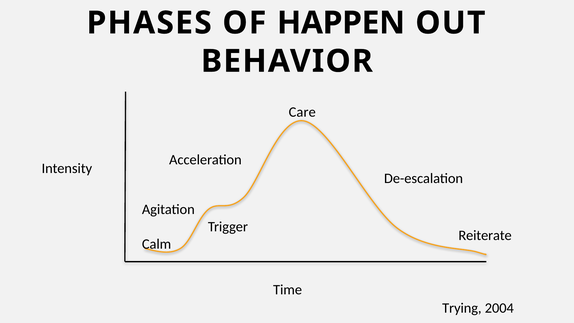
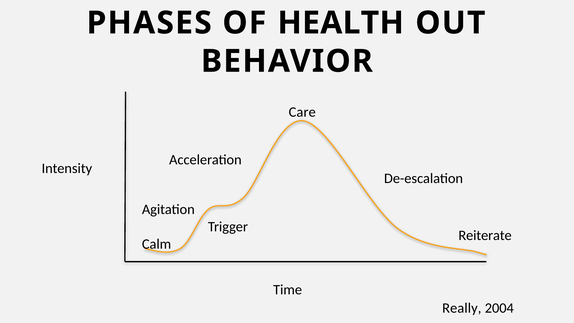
HAPPEN: HAPPEN -> HEALTH (341, 23)
Trying: Trying -> Really (462, 308)
